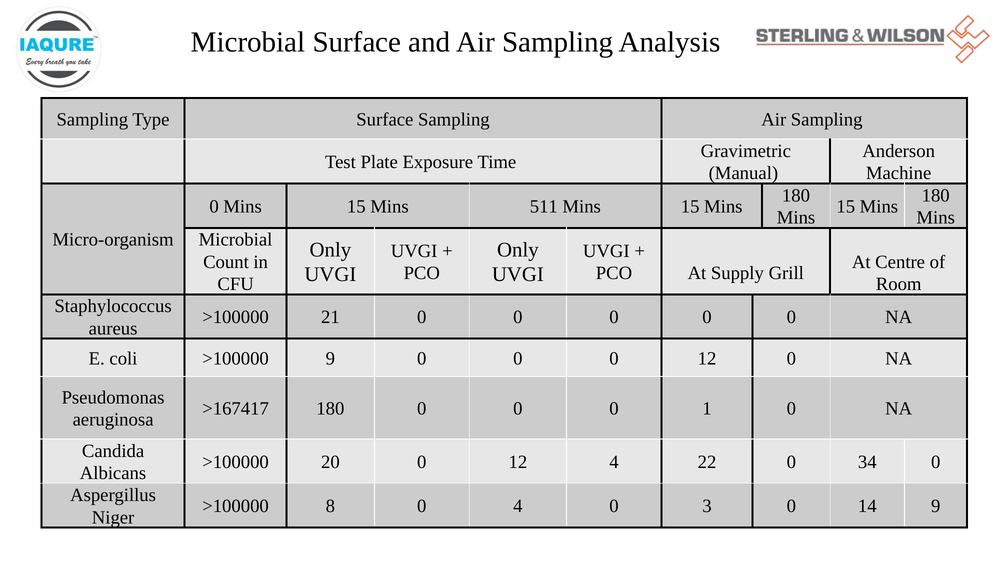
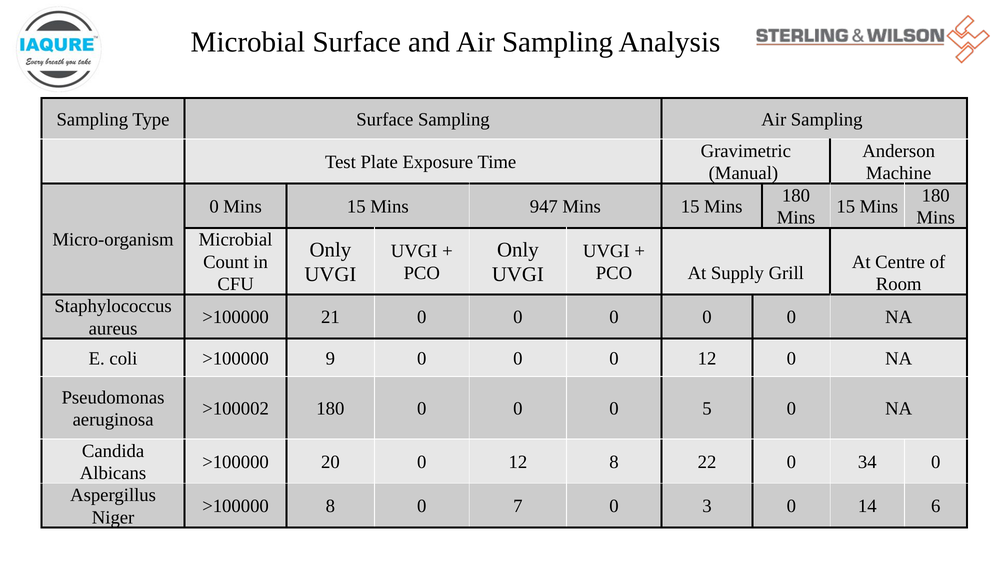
511: 511 -> 947 (544, 207)
>167417: >167417 -> >100002 (236, 409)
1: 1 -> 5 (707, 409)
12 4: 4 -> 8 (614, 462)
0 4: 4 -> 7 (518, 507)
14 9: 9 -> 6 (936, 507)
